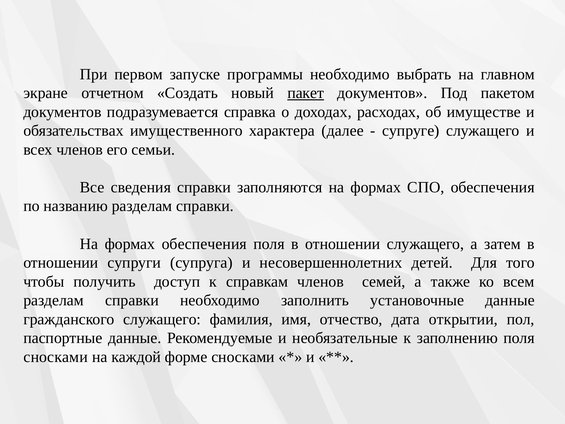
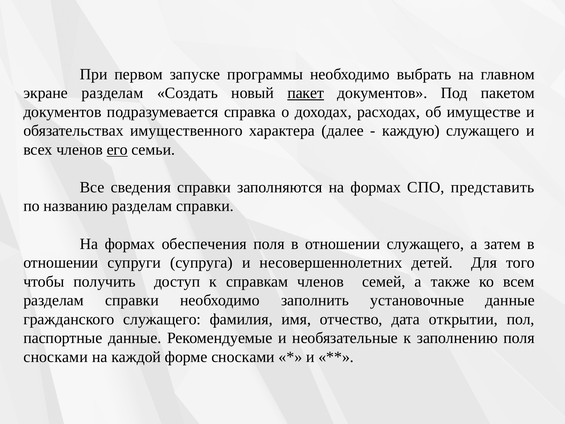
экране отчетном: отчетном -> разделам (112, 93)
супруге: супруге -> каждую (411, 131)
его underline: none -> present (117, 150)
СПО обеспечения: обеспечения -> представить (493, 187)
